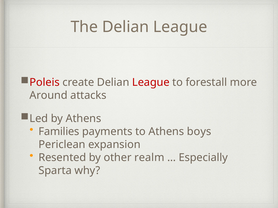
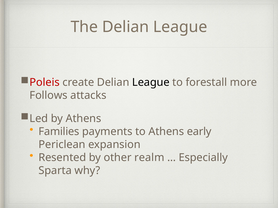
League colour: red -> black (151, 82)
Around: Around -> Follows (49, 96)
boys: boys -> early (199, 132)
